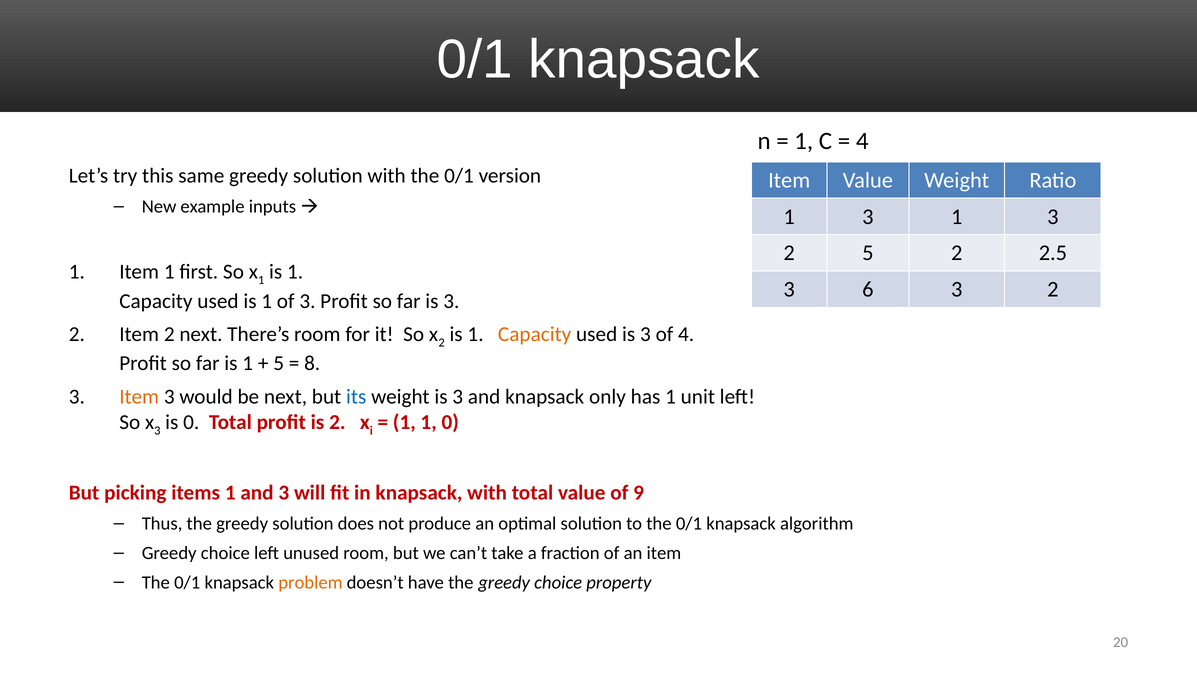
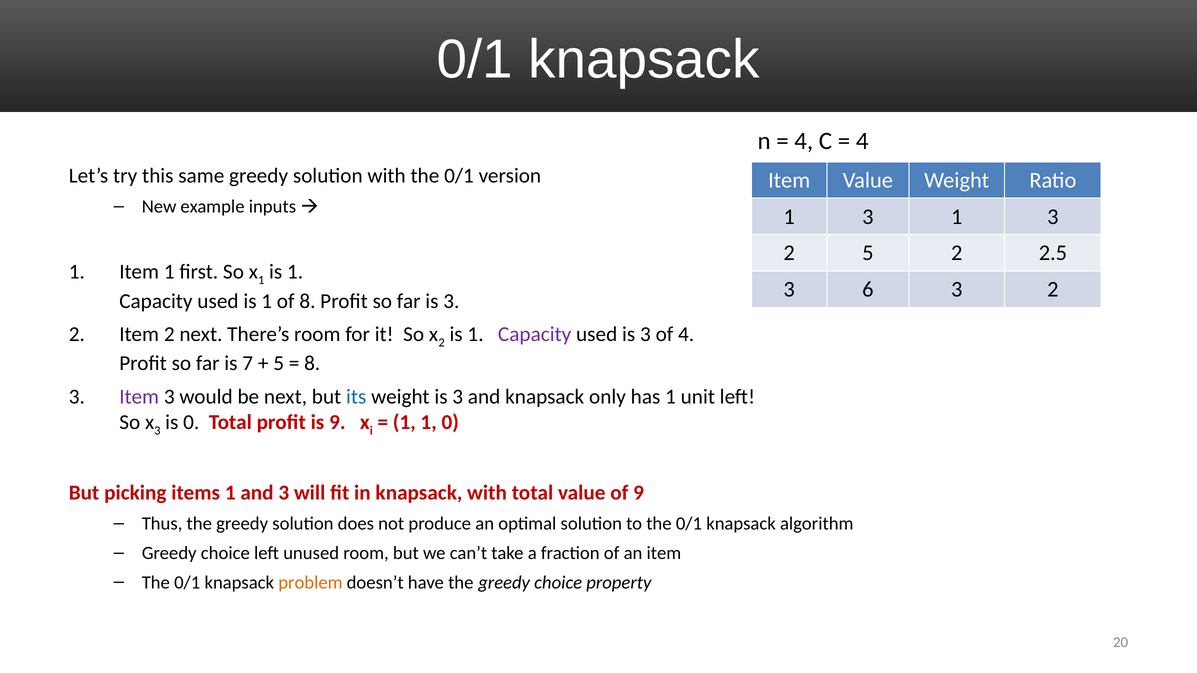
1: 1 -> 4 (804, 141)
of 3: 3 -> 8 (307, 301)
Capacity colour: orange -> purple (535, 335)
far is 1: 1 -> 7 (248, 364)
Item colour: orange -> purple (139, 397)
is 2: 2 -> 9 (337, 423)
